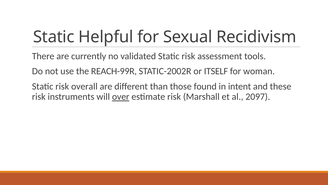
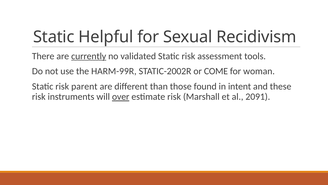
currently underline: none -> present (89, 56)
REACH-99R: REACH-99R -> HARM-99R (114, 71)
ITSELF: ITSELF -> COME (216, 71)
overall: overall -> parent (84, 86)
2097: 2097 -> 2091 (258, 96)
